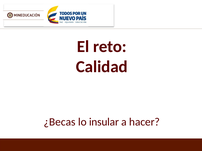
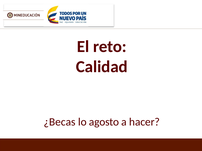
insular: insular -> agosto (104, 122)
